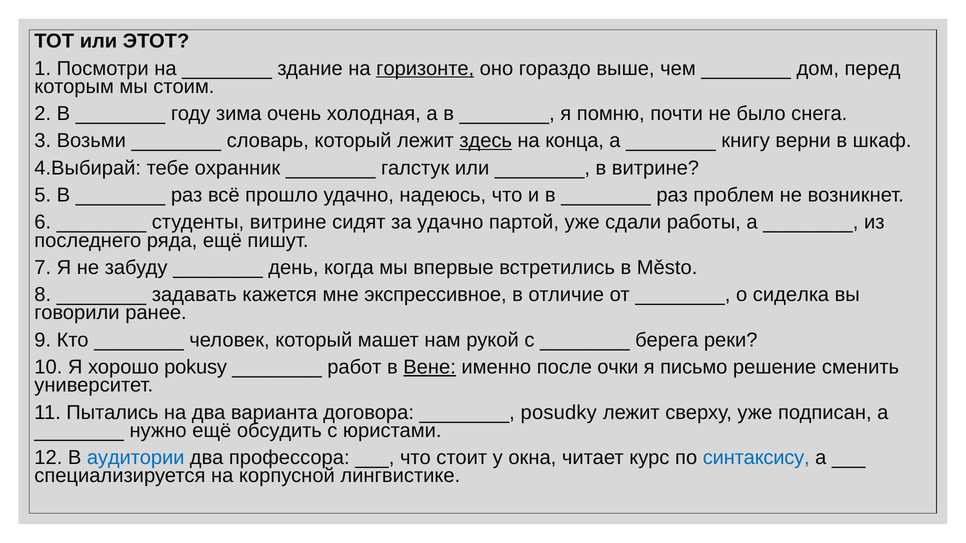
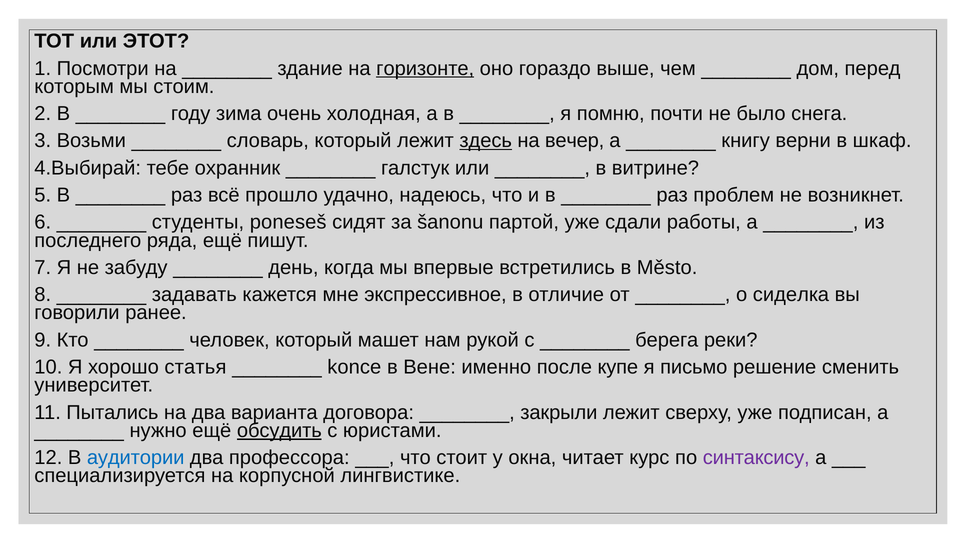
конца: конца -> вечер (575, 141)
студенты витрине: витрине -> poneseš (288, 222)
за удачно: удачно -> šanonu (450, 222)
pokusy: pokusy -> статья (195, 367)
работ: работ -> konce (354, 367)
Вене underline: present -> none (430, 367)
очки: очки -> купе (618, 367)
posudky: posudky -> закрыли (559, 413)
обсудить underline: none -> present (279, 431)
синтаксису colour: blue -> purple (756, 458)
